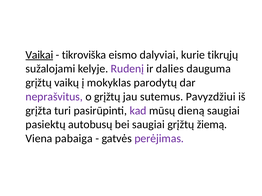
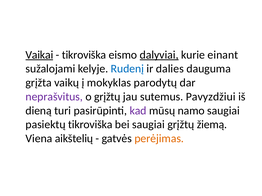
dalyviai underline: none -> present (159, 55)
tikrųjų: tikrųjų -> einant (223, 55)
Rudenį colour: purple -> blue (127, 69)
grįžtų: grįžtų -> grįžta (39, 83)
grįžta: grįžta -> dieną (39, 111)
dieną: dieną -> namo (191, 111)
pasiektų autobusų: autobusų -> tikroviška (90, 125)
pabaiga: pabaiga -> aikštelių (74, 139)
perėjimas colour: purple -> orange (159, 139)
